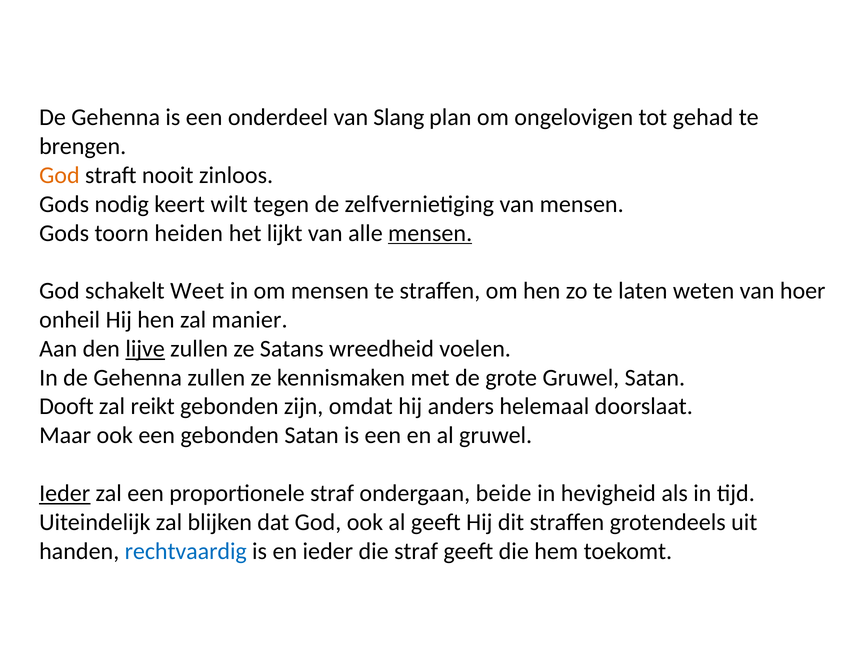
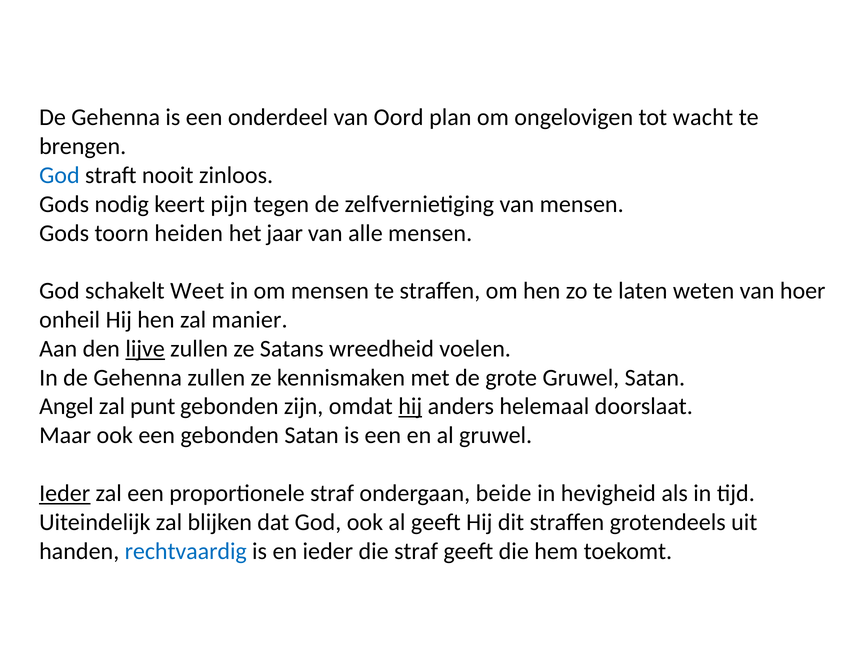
Slang: Slang -> Oord (399, 117)
gehad: gehad -> wacht (703, 117)
God colour: orange -> blue (59, 175)
wilt: wilt -> pijn (229, 204)
lijkt: lijkt -> jaar (285, 233)
mensen underline: present -> none (430, 233)
Dooft: Dooft -> Angel (66, 406)
reikt: reikt -> punt (153, 406)
hij underline: none -> present (410, 406)
